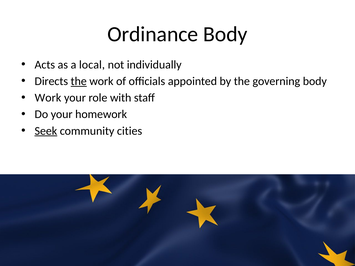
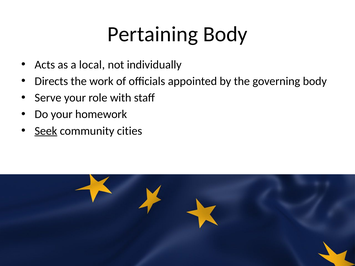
Ordinance: Ordinance -> Pertaining (153, 34)
the underline: present -> none (79, 81)
Work: Work -> Serve (48, 98)
